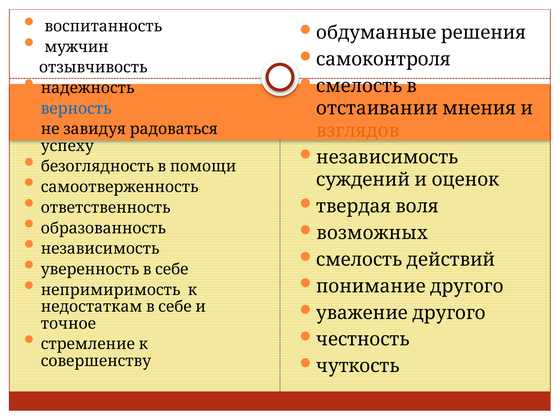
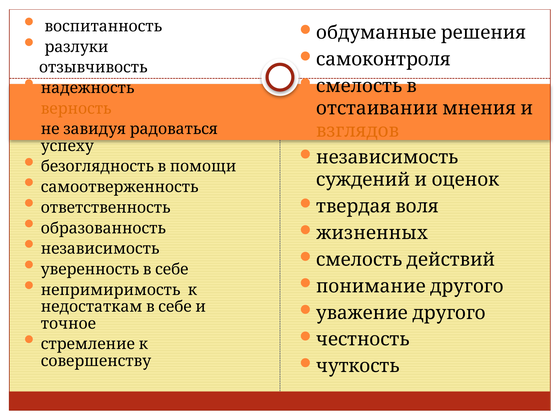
мужчин: мужчин -> разлуки (76, 47)
верность colour: blue -> orange (76, 109)
возможных: возможных -> жизненных (372, 233)
